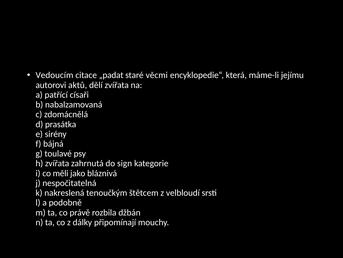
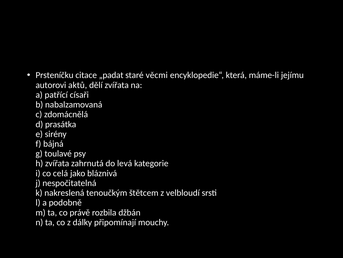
Vedoucím: Vedoucím -> Prsteníčku (55, 75)
sign: sign -> levá (125, 163)
měli: měli -> celá (60, 173)
